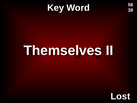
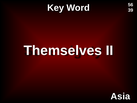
Lost: Lost -> Asia (120, 96)
